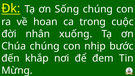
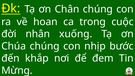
Sống: Sống -> Chân (67, 9)
